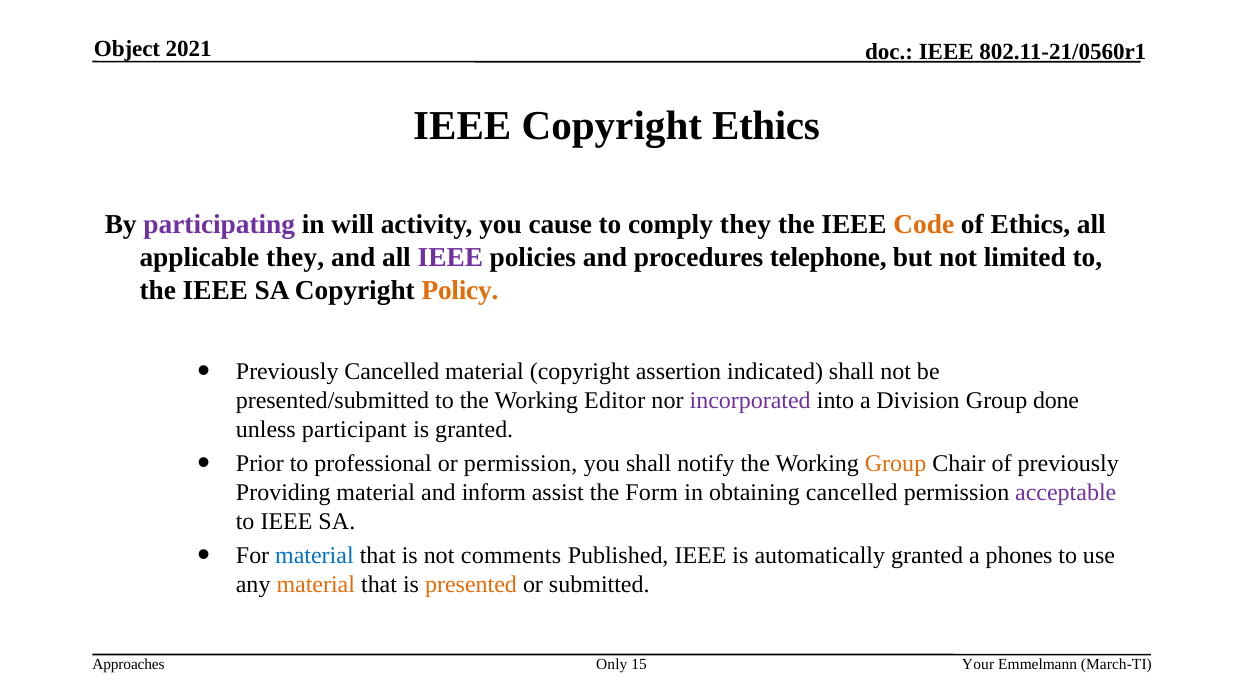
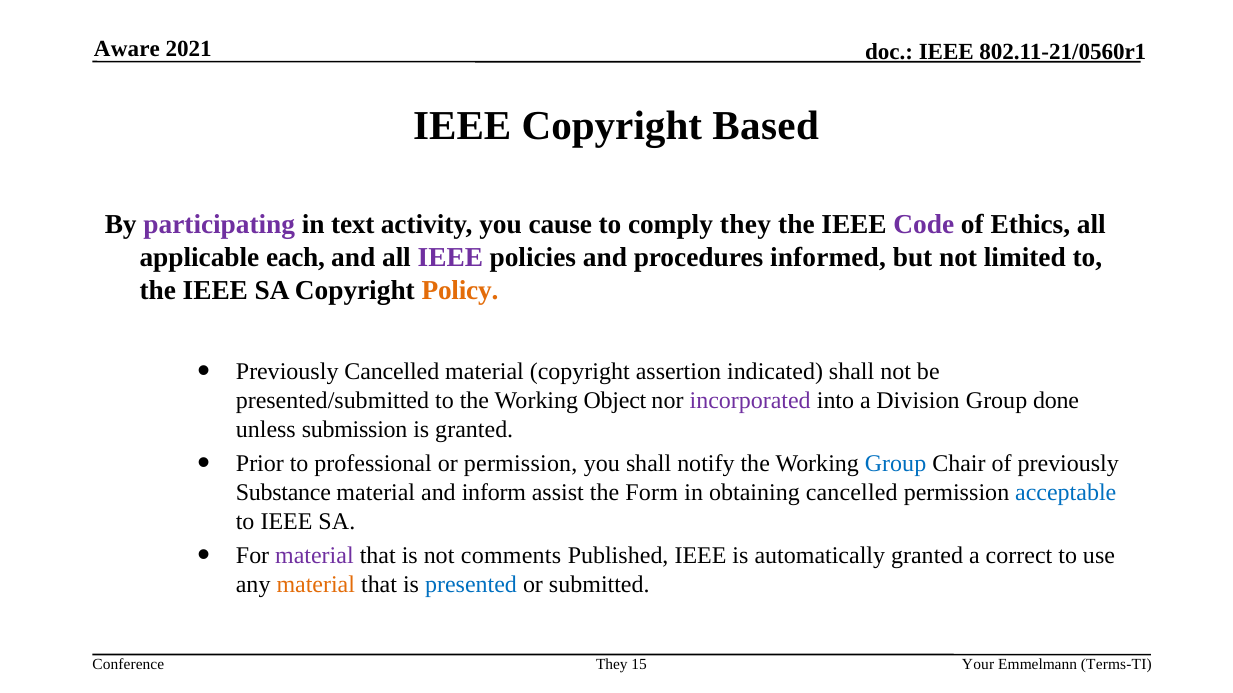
Object: Object -> Aware (127, 49)
Copyright Ethics: Ethics -> Based (766, 126)
will: will -> text (353, 225)
Code colour: orange -> purple (924, 225)
applicable they: they -> each (295, 258)
telephone: telephone -> informed (828, 258)
Editor: Editor -> Object (615, 401)
participant: participant -> submission (355, 430)
Group colour: orange -> blue (896, 464)
Providing: Providing -> Substance (283, 493)
acceptable colour: purple -> blue (1066, 493)
material colour: blue -> purple (314, 556)
phones: phones -> correct (1019, 556)
presented colour: orange -> blue (471, 585)
Approaches: Approaches -> Conference (128, 665)
Only: Only -> They (612, 665)
March-TI: March-TI -> Terms-TI (1116, 665)
